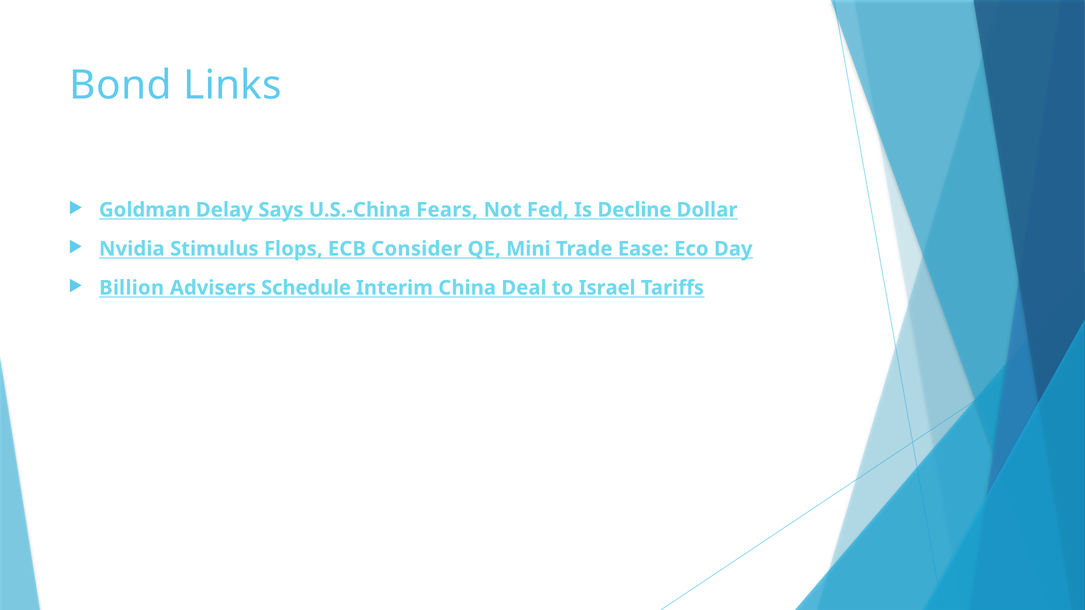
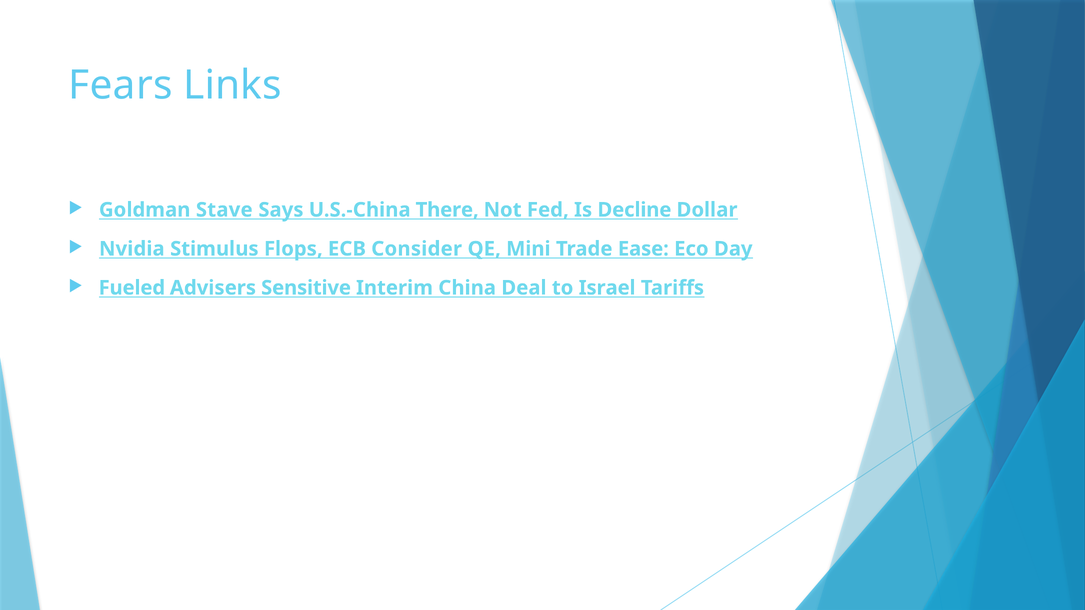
Bond: Bond -> Fears (121, 86)
Delay: Delay -> Stave (224, 210)
Fears: Fears -> There (447, 210)
Billion: Billion -> Fueled (132, 288)
Schedule: Schedule -> Sensitive (306, 288)
